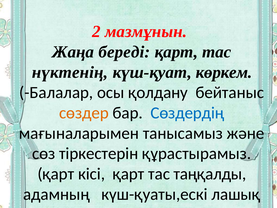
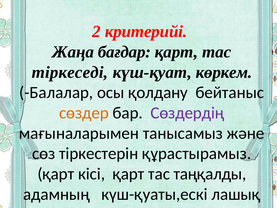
мазмұнын: мазмұнын -> критерийі (146, 32)
береді: береді -> бағдар (124, 52)
нүктенің: нүктенің -> тіркеседі (70, 72)
Сөздердің colour: blue -> purple (187, 113)
